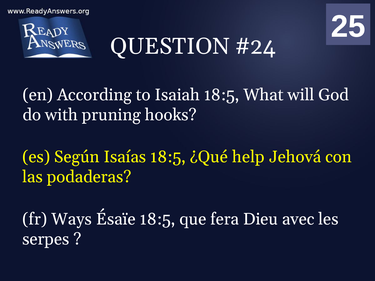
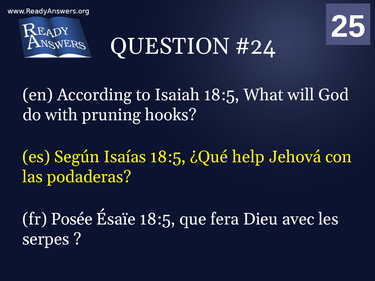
Ways: Ways -> Posée (72, 219)
